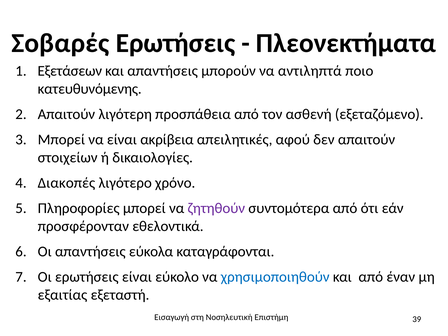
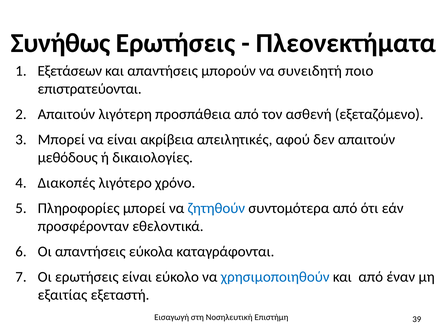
Σοβαρές: Σοβαρές -> Συνήθως (61, 43)
αντιληπτά: αντιληπτά -> συνειδητή (310, 71)
κατευθυνόμενης: κατευθυνόμενης -> επιστρατεύονται (90, 89)
στοιχείων: στοιχείων -> μεθόδους (68, 157)
ζητηθούν colour: purple -> blue (216, 208)
